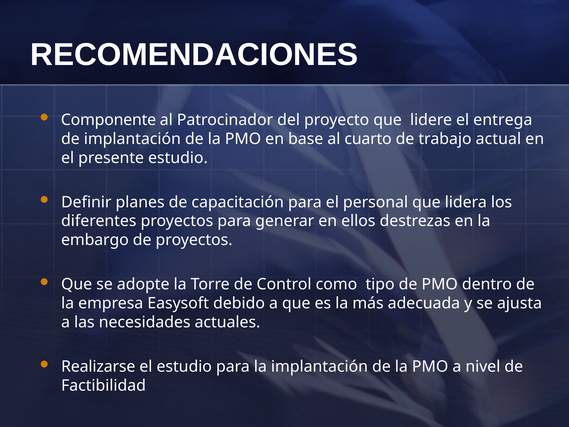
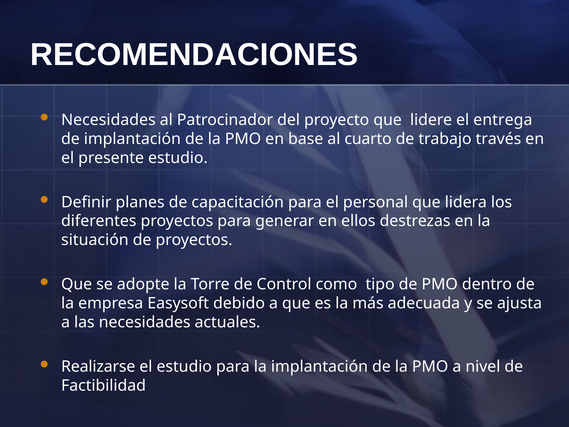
Componente: Componente -> Necesidades (108, 120)
actual: actual -> través (498, 139)
embargo: embargo -> situación (95, 240)
